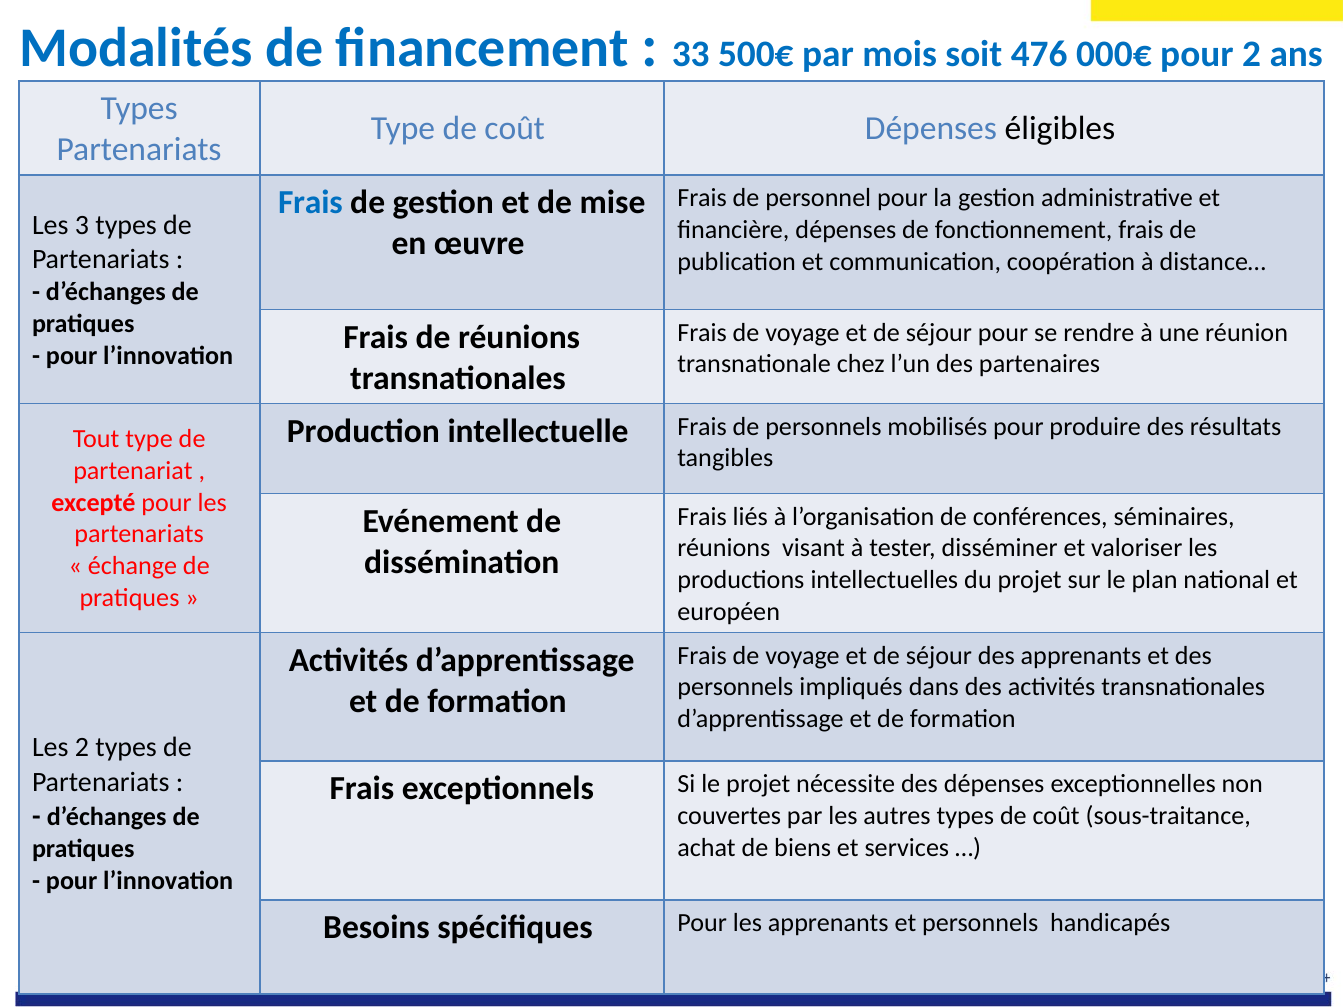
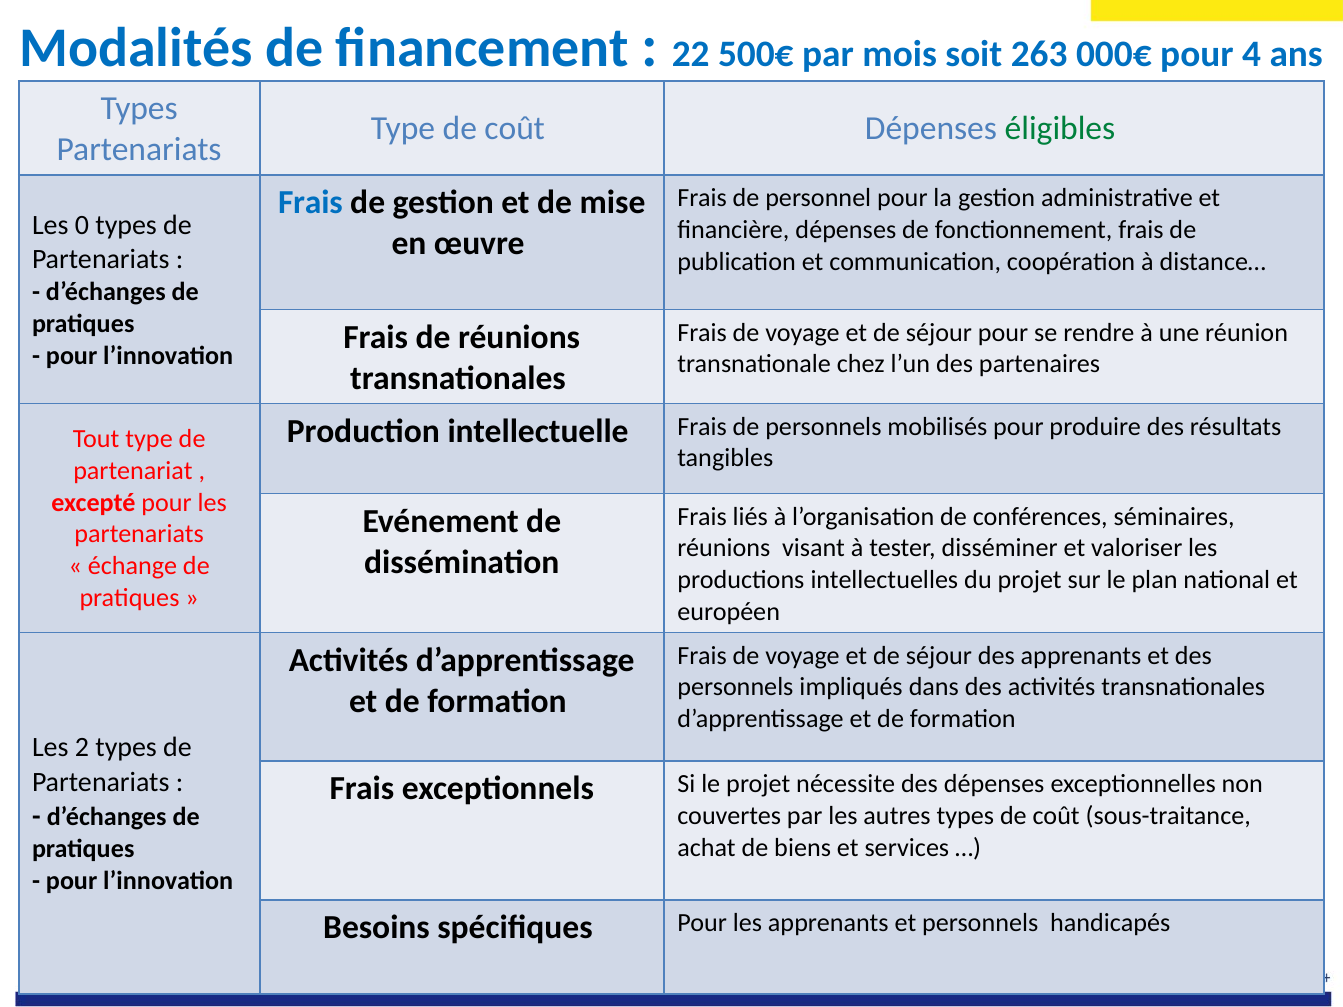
33: 33 -> 22 (691, 54)
476: 476 -> 263 (1039, 54)
pour 2: 2 -> 4 (1251, 54)
éligibles colour: black -> green (1060, 129)
3: 3 -> 0 (82, 225)
